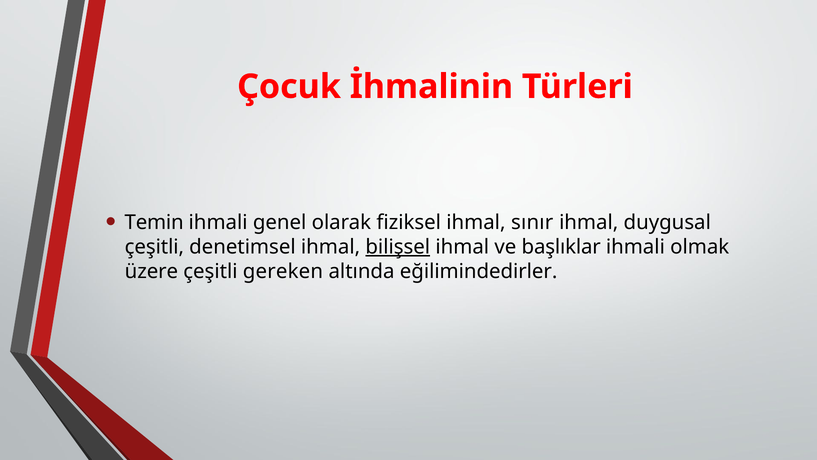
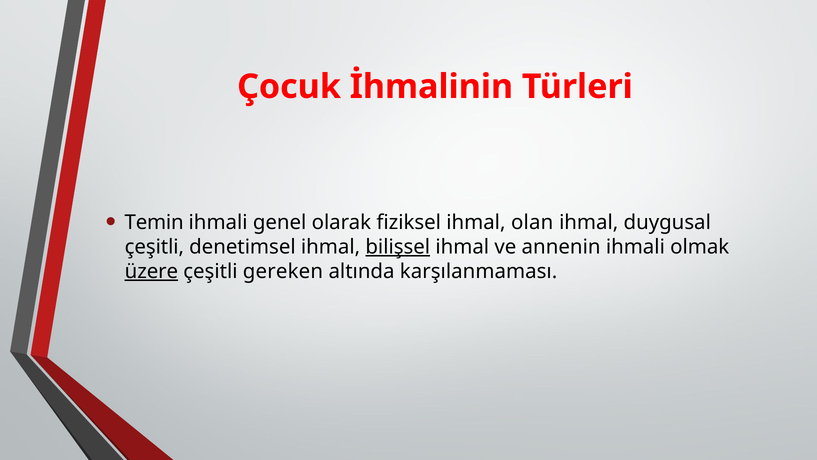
sınır: sınır -> olan (532, 222)
başlıklar: başlıklar -> annenin (561, 247)
üzere underline: none -> present (151, 271)
eğilimindedirler: eğilimindedirler -> karşılanmaması (479, 271)
